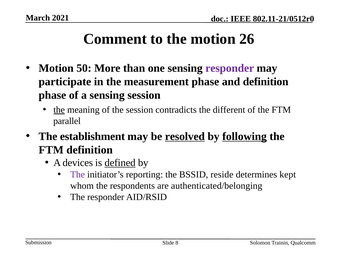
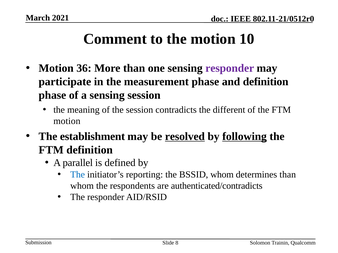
26: 26 -> 10 (247, 39)
50: 50 -> 36 (84, 68)
the underline: present -> none (59, 110)
parallel: parallel -> motion (67, 121)
devices: devices -> parallel (78, 163)
defined underline: present -> none (120, 163)
The colour: purple -> blue (78, 175)
BSSID reside: reside -> whom (222, 175)
determines kept: kept -> than (288, 175)
authenticated/belonging: authenticated/belonging -> authenticated/contradicts (217, 186)
